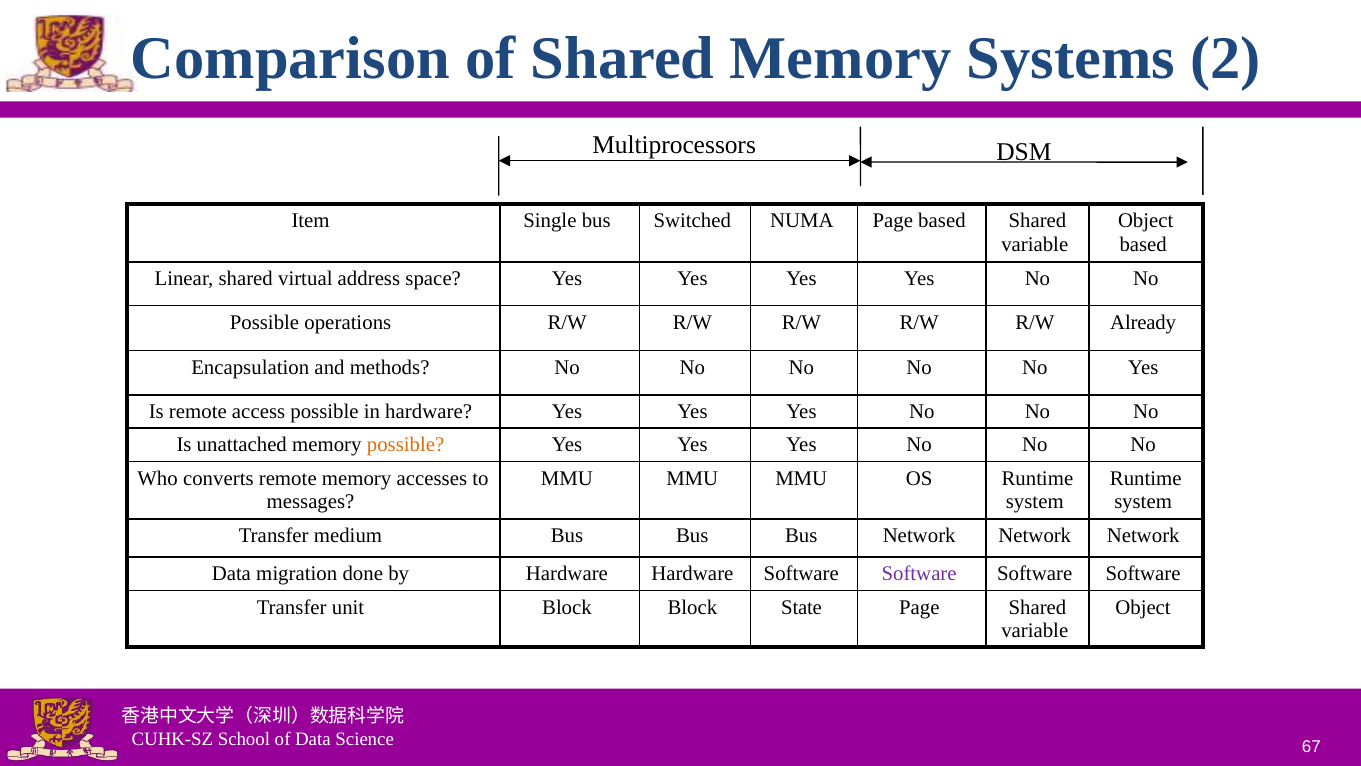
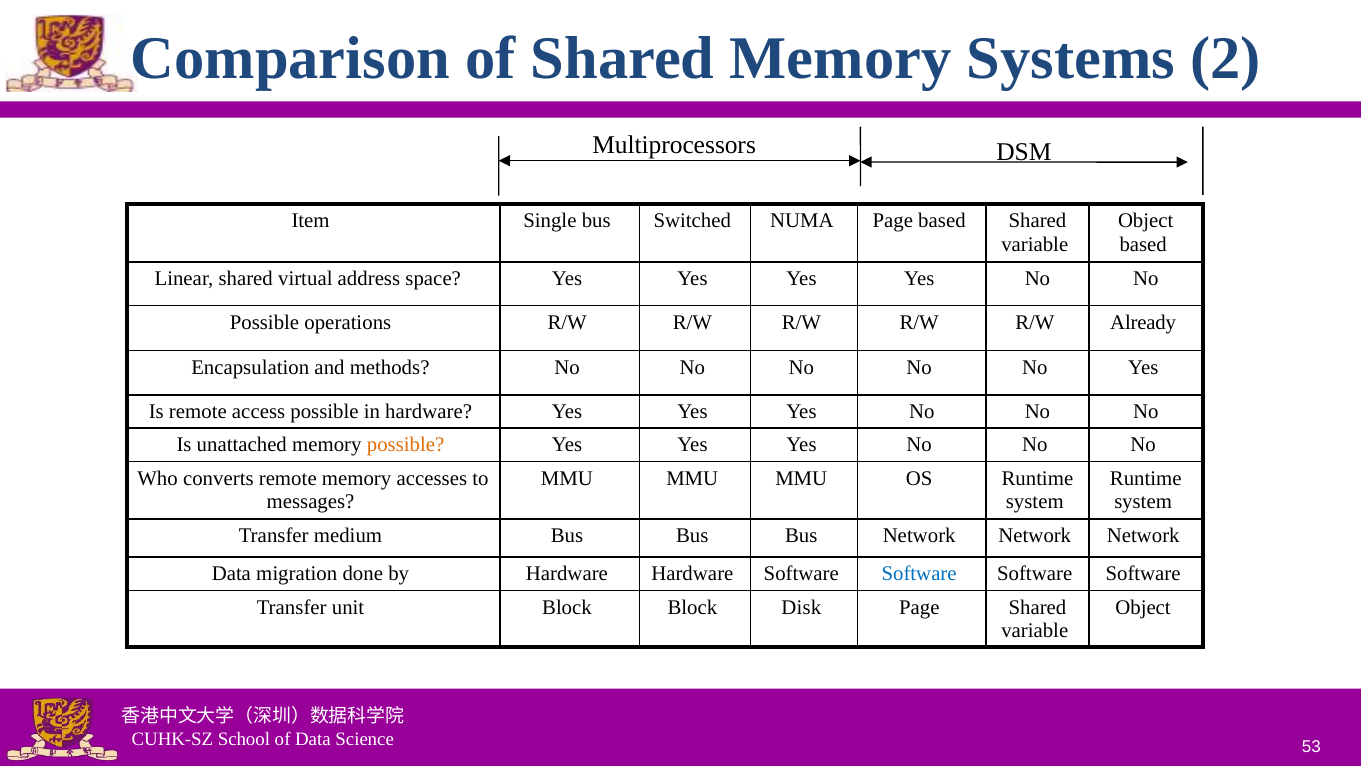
Software colour: purple -> blue (919, 574)
State: State -> Disk (801, 607)
67: 67 -> 53 (1311, 747)
